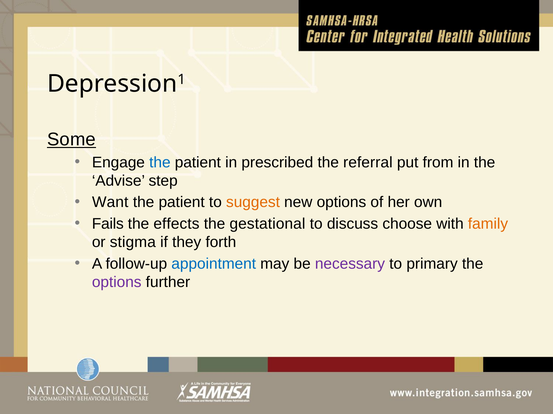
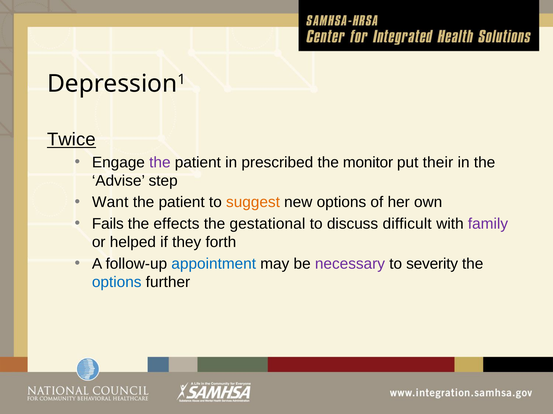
Some: Some -> Twice (71, 140)
the colour: blue -> purple (160, 163)
referral: referral -> monitor (368, 163)
from: from -> their (438, 163)
choose: choose -> difficult (407, 224)
family colour: orange -> purple (488, 224)
stigma: stigma -> helped (133, 243)
primary: primary -> severity (432, 264)
options colour: purple -> blue (117, 283)
